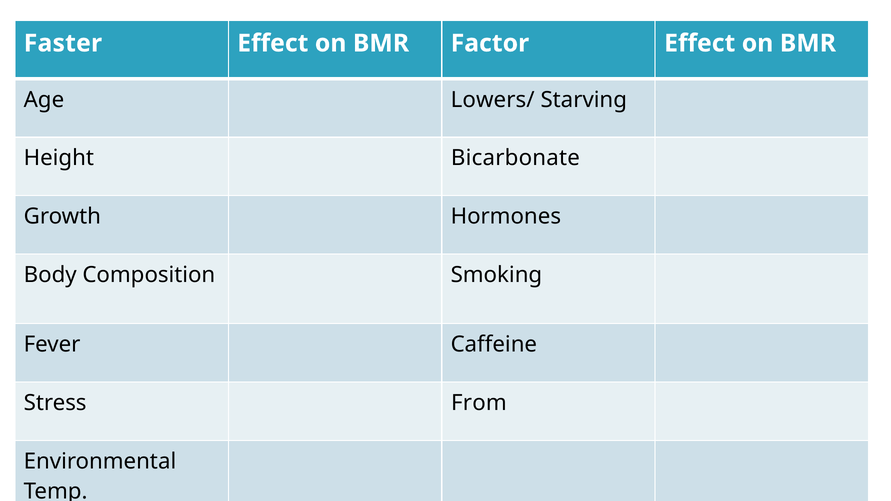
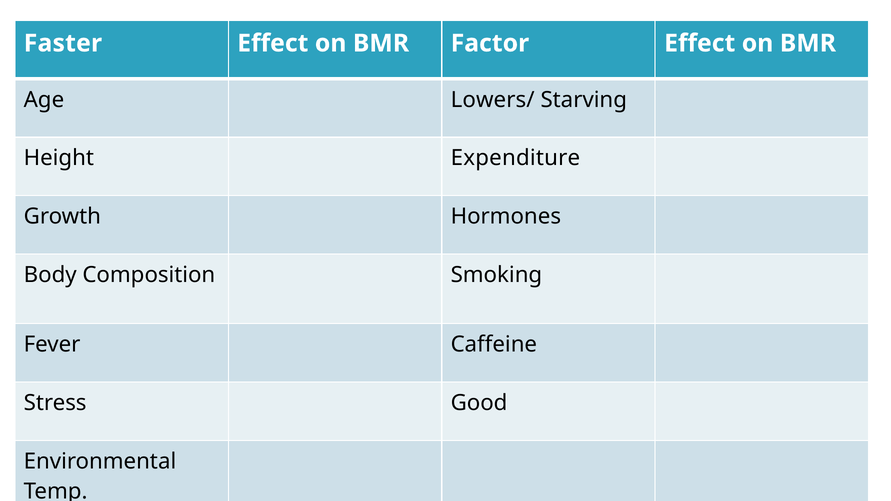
Bicarbonate: Bicarbonate -> Expenditure (515, 158)
From: From -> Good (479, 403)
